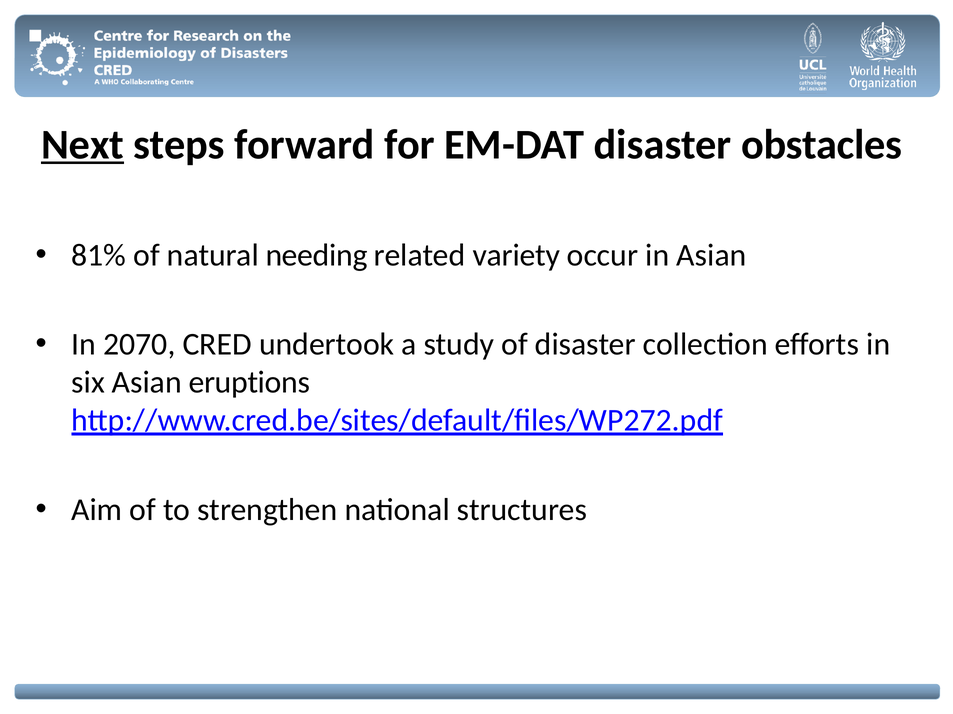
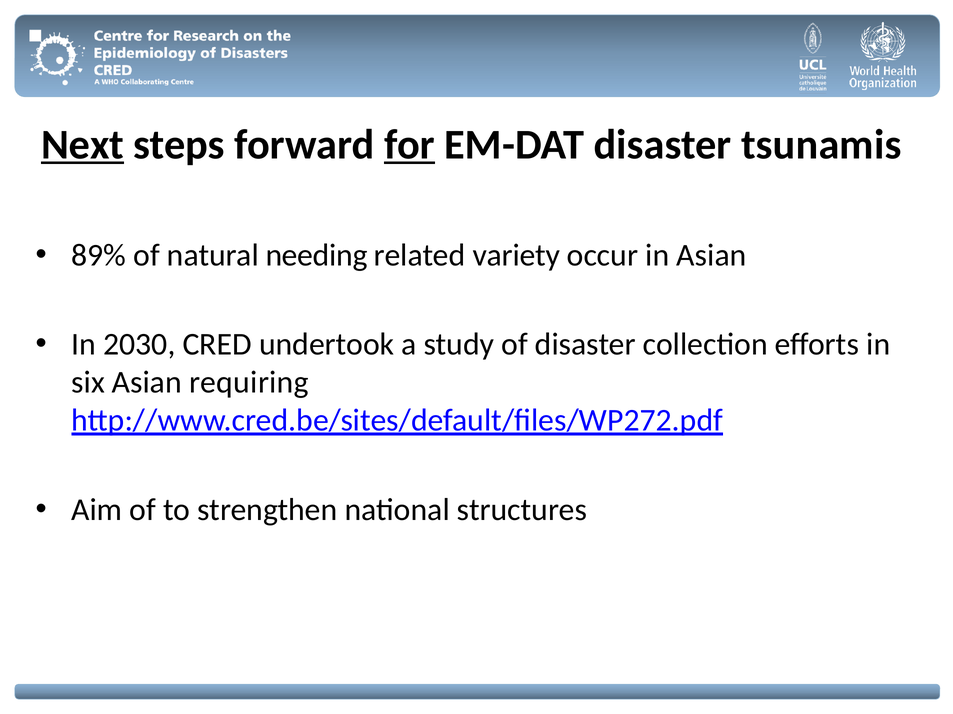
for underline: none -> present (410, 145)
obstacles: obstacles -> tsunamis (821, 145)
81%: 81% -> 89% (99, 256)
2070: 2070 -> 2030 (139, 345)
eruptions: eruptions -> requiring (249, 383)
